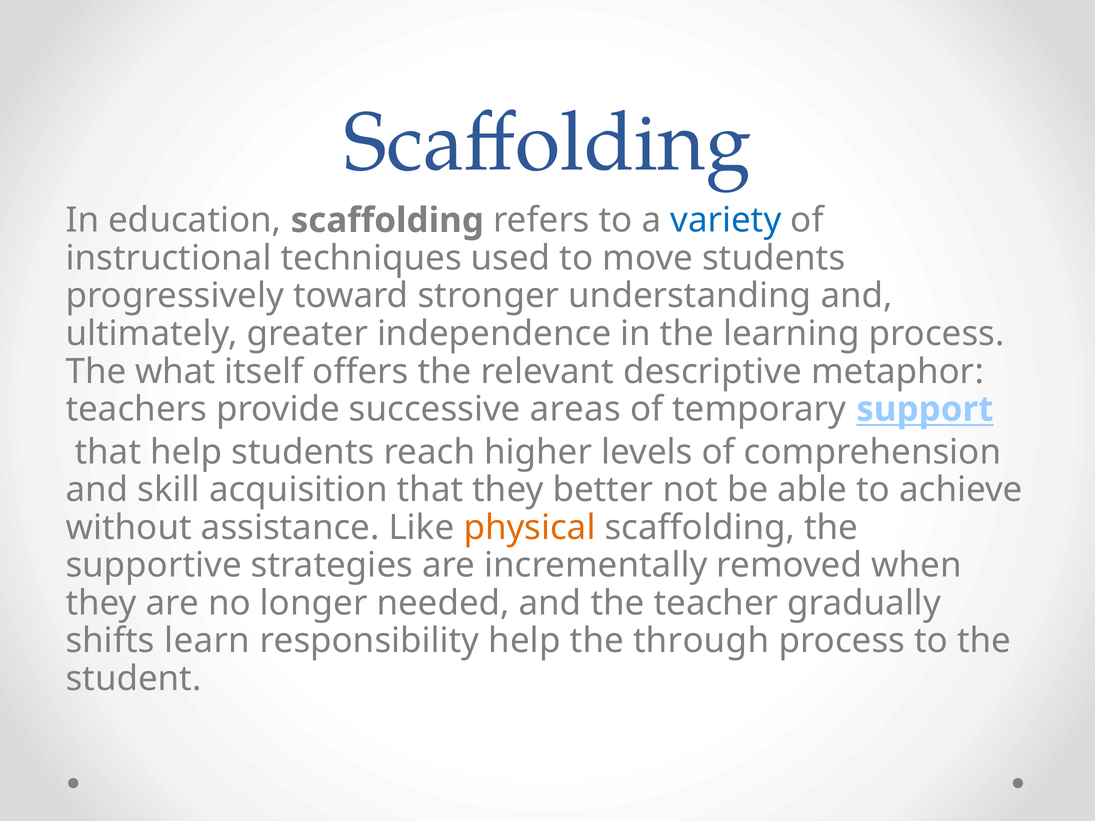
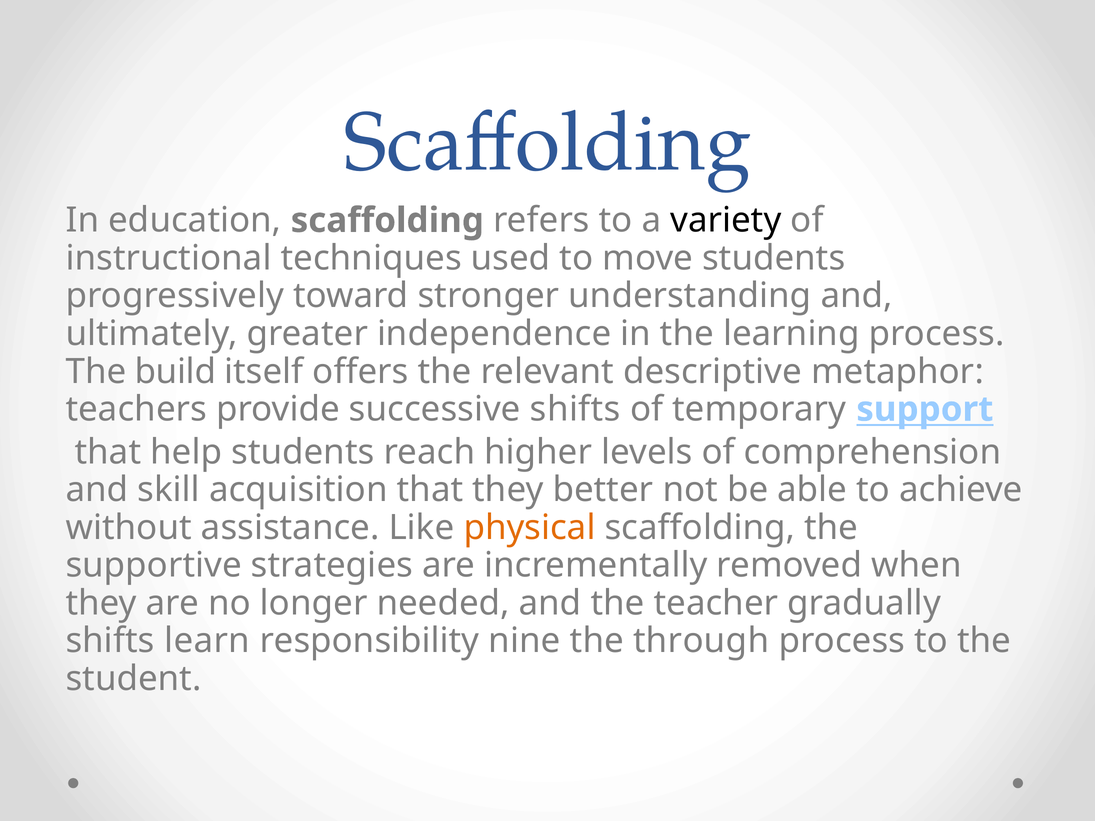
variety colour: blue -> black (726, 221)
what: what -> build (175, 372)
successive areas: areas -> shifts (575, 409)
responsibility help: help -> nine (525, 641)
